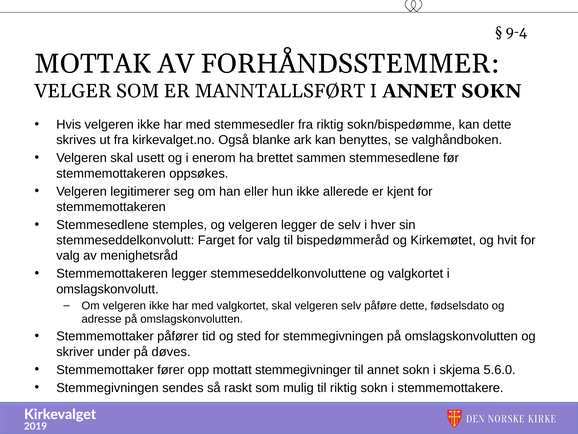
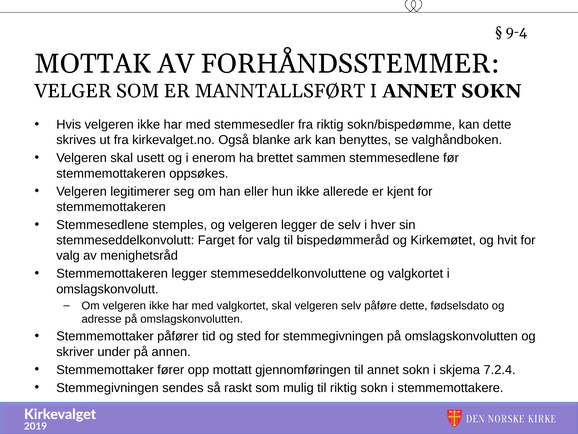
døves: døves -> annen (171, 351)
stemmegivninger: stemmegivninger -> gjennomføringen (303, 369)
5.6.0: 5.6.0 -> 7.2.4 (500, 369)
